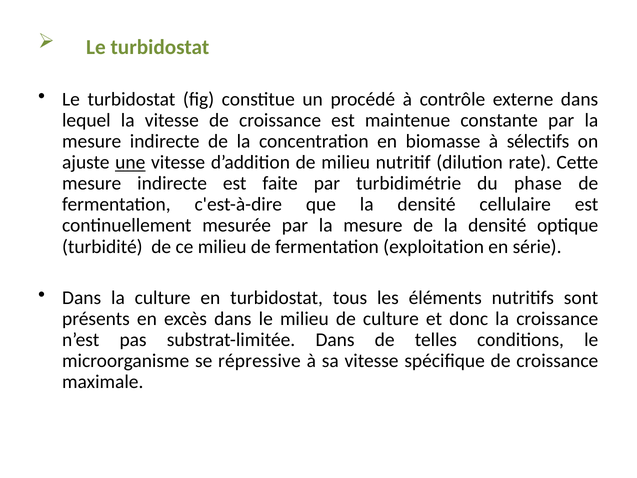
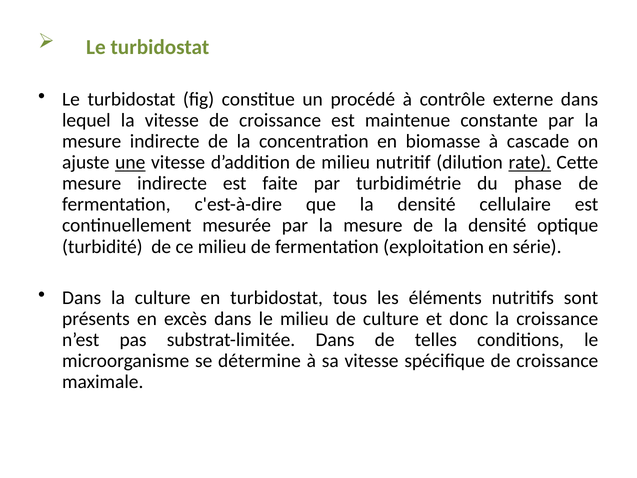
sélectifs: sélectifs -> cascade (538, 141)
rate underline: none -> present (530, 162)
répressive: répressive -> détermine (259, 361)
